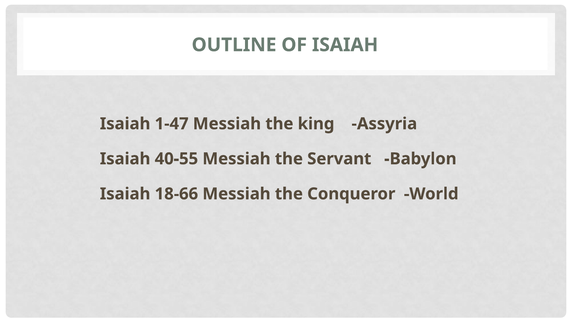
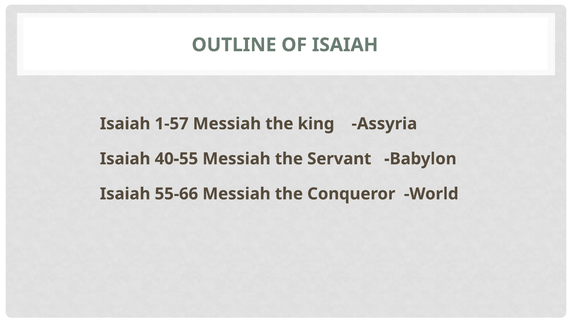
1-47: 1-47 -> 1-57 (172, 124)
18-66: 18-66 -> 55-66 (176, 194)
